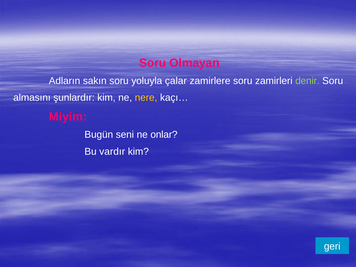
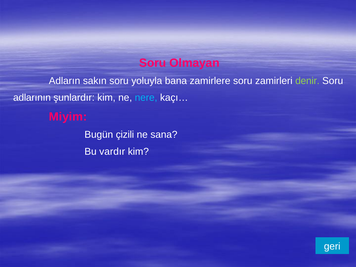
çalar: çalar -> bana (176, 81)
almasını: almasını -> adlarının (32, 98)
nere colour: yellow -> light blue (146, 98)
seni: seni -> çizili (125, 135)
onlar: onlar -> sana (164, 135)
